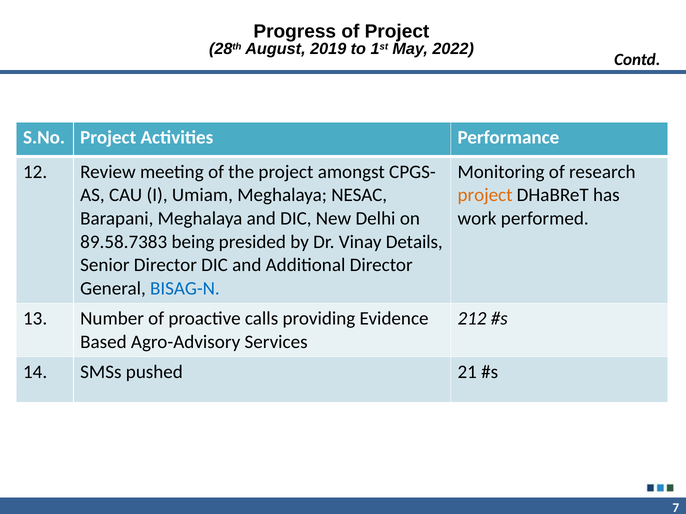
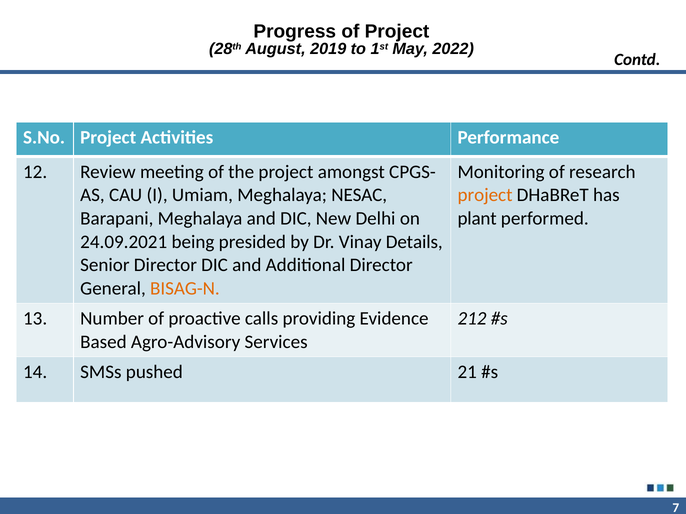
work: work -> plant (477, 219)
89.58.7383: 89.58.7383 -> 24.09.2021 (124, 242)
BISAG-N colour: blue -> orange (185, 289)
